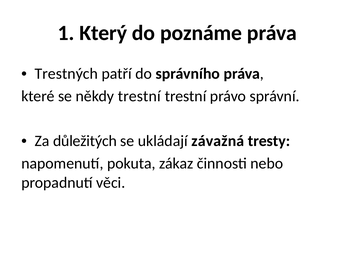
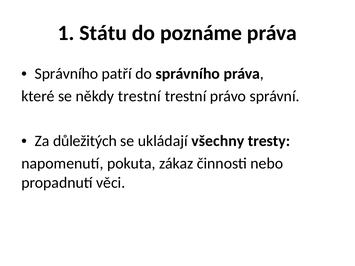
Který: Který -> Státu (103, 33)
Trestných: Trestných -> Správního (66, 74)
závažná: závažná -> všechny (218, 141)
